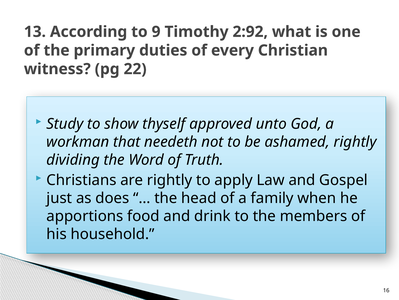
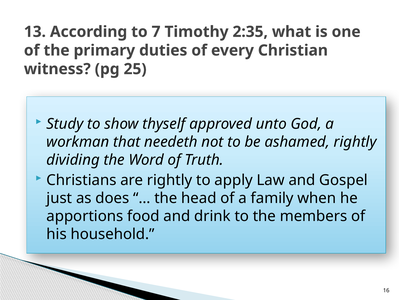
9: 9 -> 7 (156, 32)
2:92: 2:92 -> 2:35 (250, 32)
22: 22 -> 25 (135, 69)
